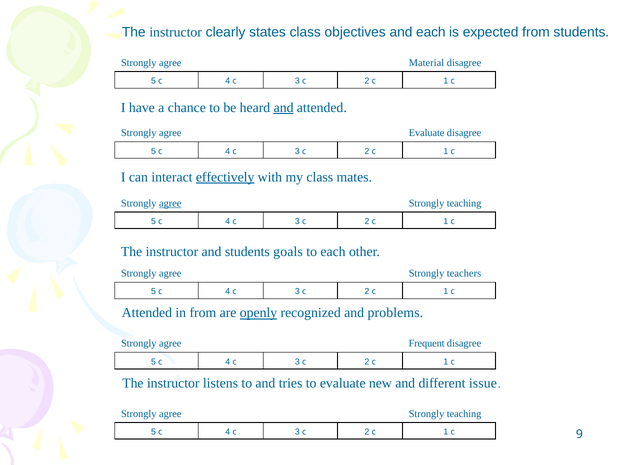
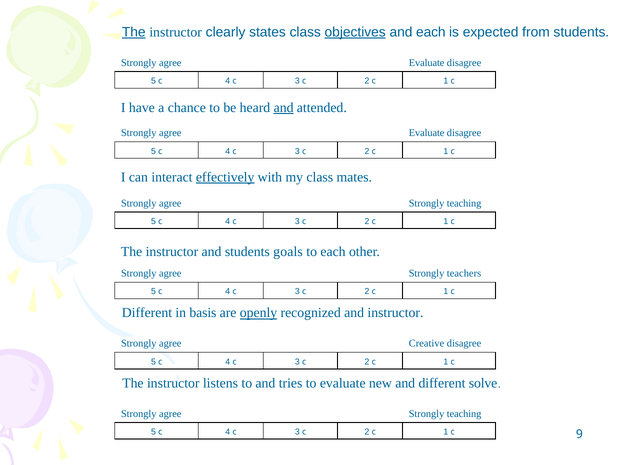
The underline: none -> present (134, 32)
objectives underline: none -> present (355, 32)
Material: Material -> Evaluate (427, 63)
agree underline: present -> none (170, 203)
Attended: Attended -> Different (147, 313)
in from: from -> basis (203, 313)
and problems: problems -> instructor (395, 313)
Frequent: Frequent -> Creative (427, 344)
issue: issue -> solve (483, 383)
